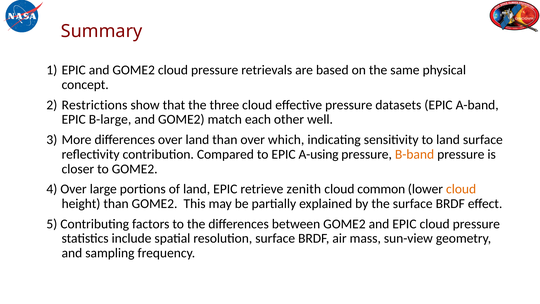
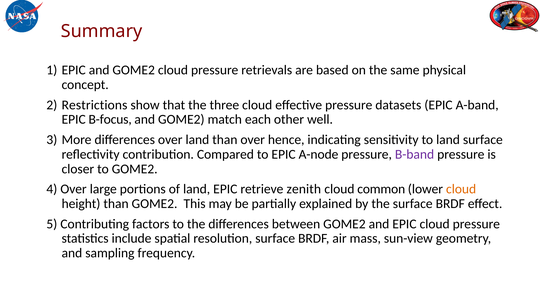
B-large: B-large -> B-focus (110, 119)
which: which -> hence (286, 140)
A-using: A-using -> A-node (319, 154)
B-band colour: orange -> purple (415, 154)
